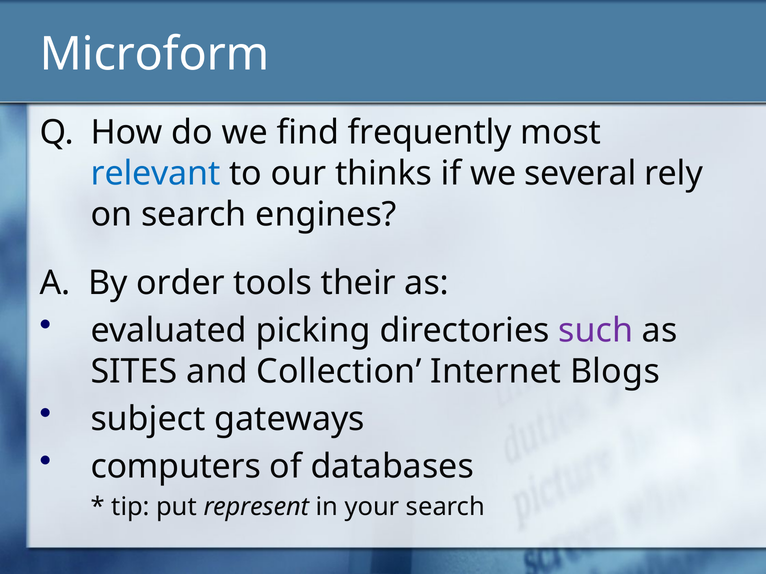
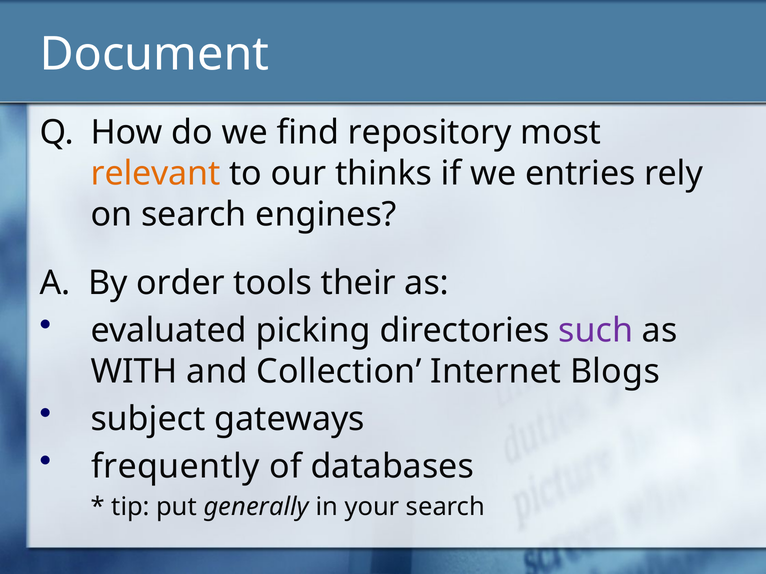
Microform: Microform -> Document (154, 54)
frequently: frequently -> repository (430, 133)
relevant colour: blue -> orange (156, 174)
several: several -> entries (580, 174)
SITES: SITES -> WITH (134, 372)
computers: computers -> frequently (175, 467)
represent: represent -> generally (256, 507)
